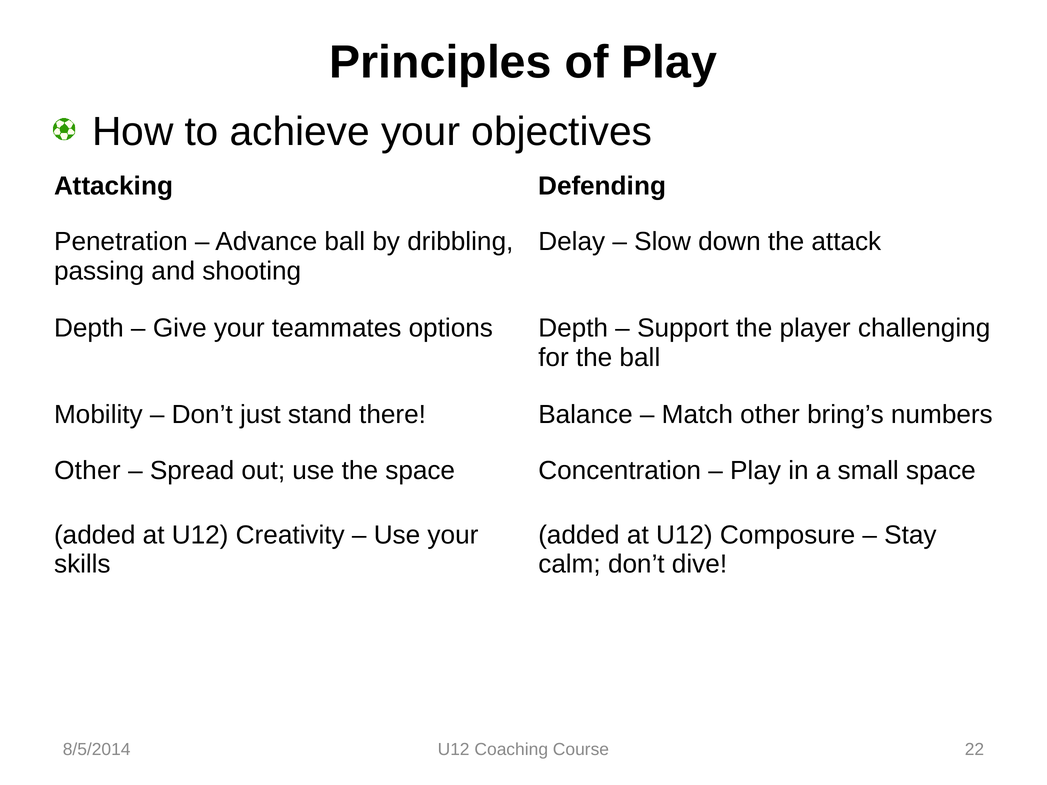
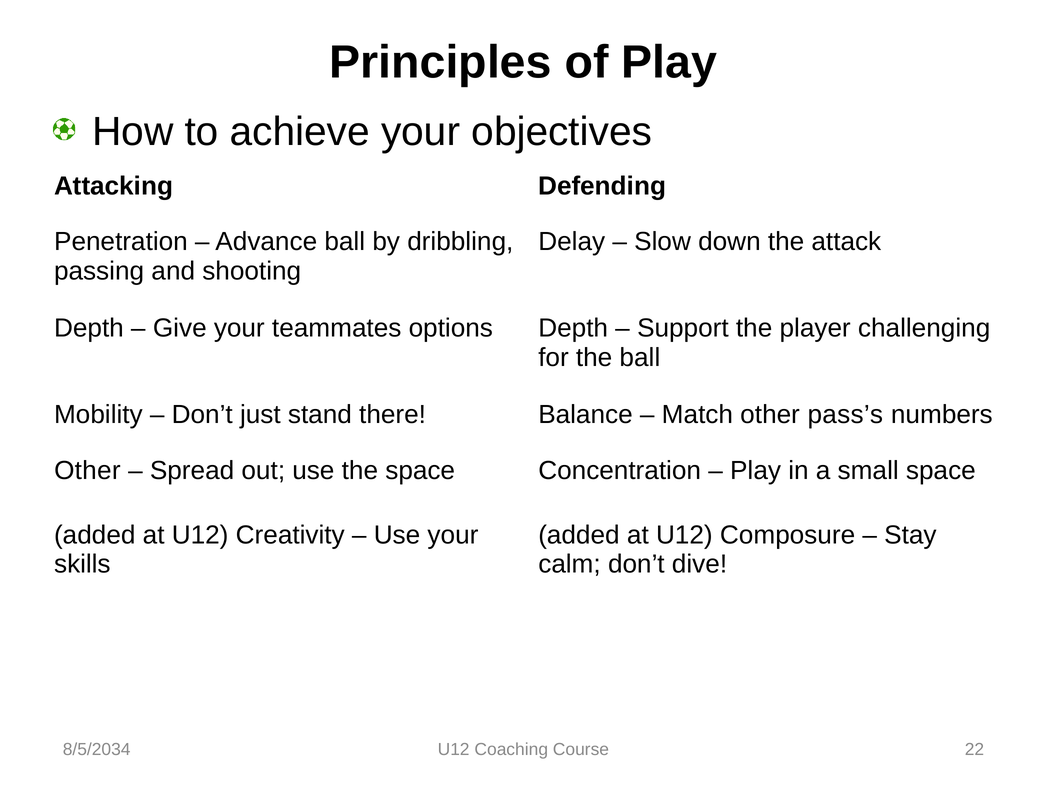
bring’s: bring’s -> pass’s (845, 415)
8/5/2014: 8/5/2014 -> 8/5/2034 (97, 750)
